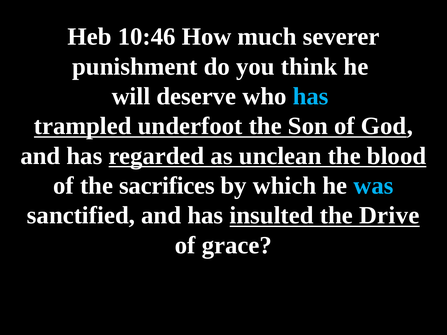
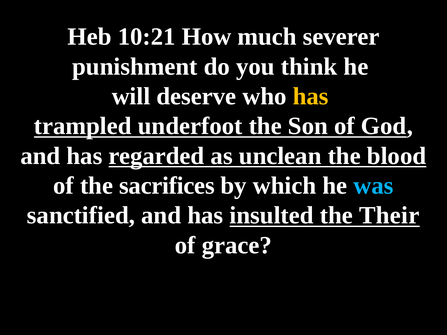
10:46: 10:46 -> 10:21 (147, 37)
has colour: light blue -> yellow (311, 96)
Drive: Drive -> Their (389, 216)
